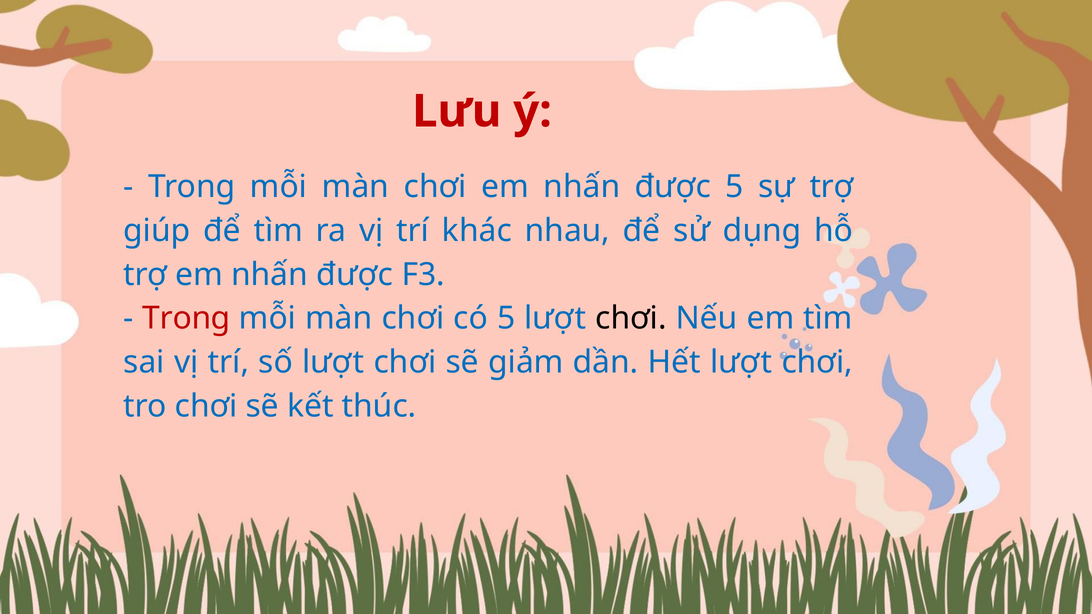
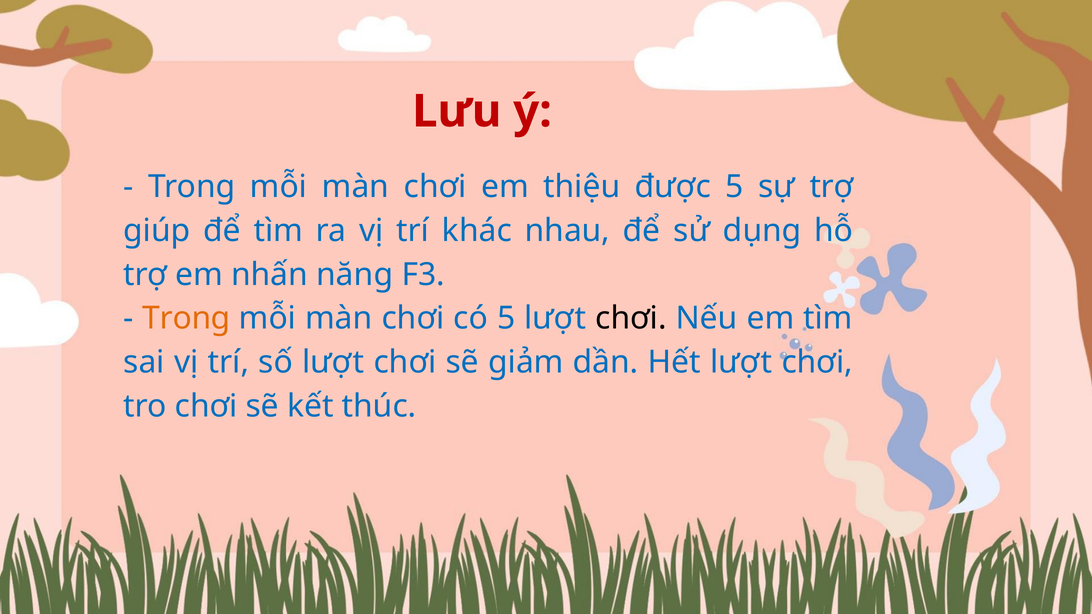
chơi em nhấn: nhấn -> thiệu (582, 187)
trợ em nhấn được: được -> năng (355, 275)
Trong colour: red -> orange (186, 319)
